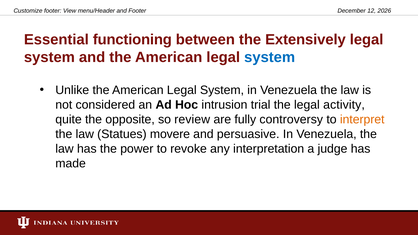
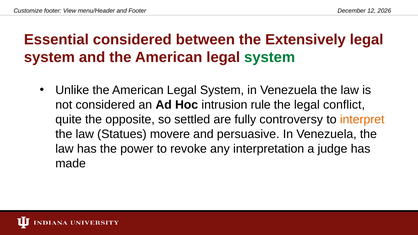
Essential functioning: functioning -> considered (132, 40)
system colour: blue -> green (270, 57)
trial: trial -> rule (261, 105)
activity: activity -> conflict (344, 105)
review: review -> settled (192, 120)
